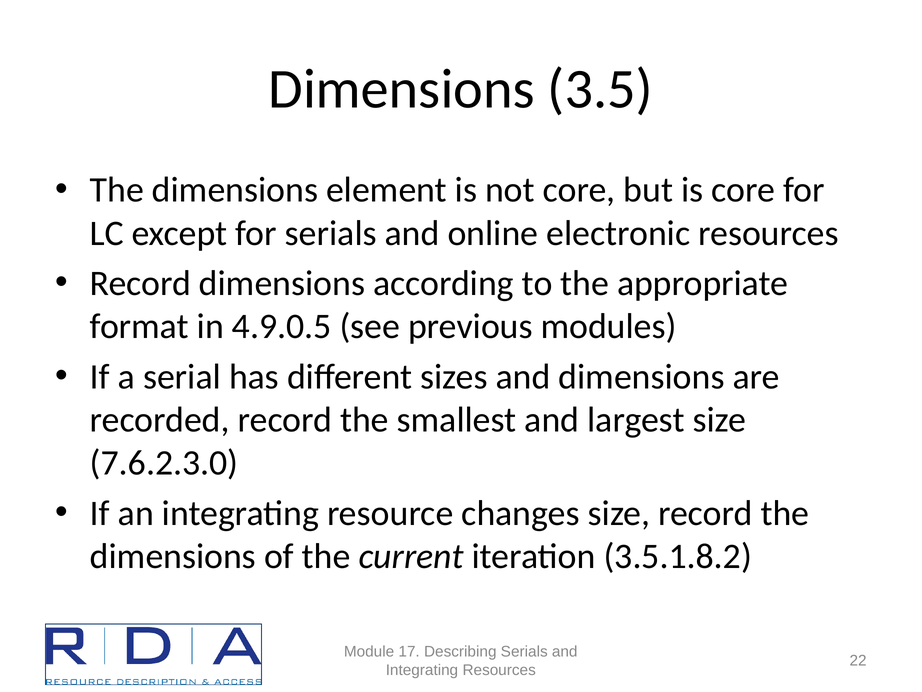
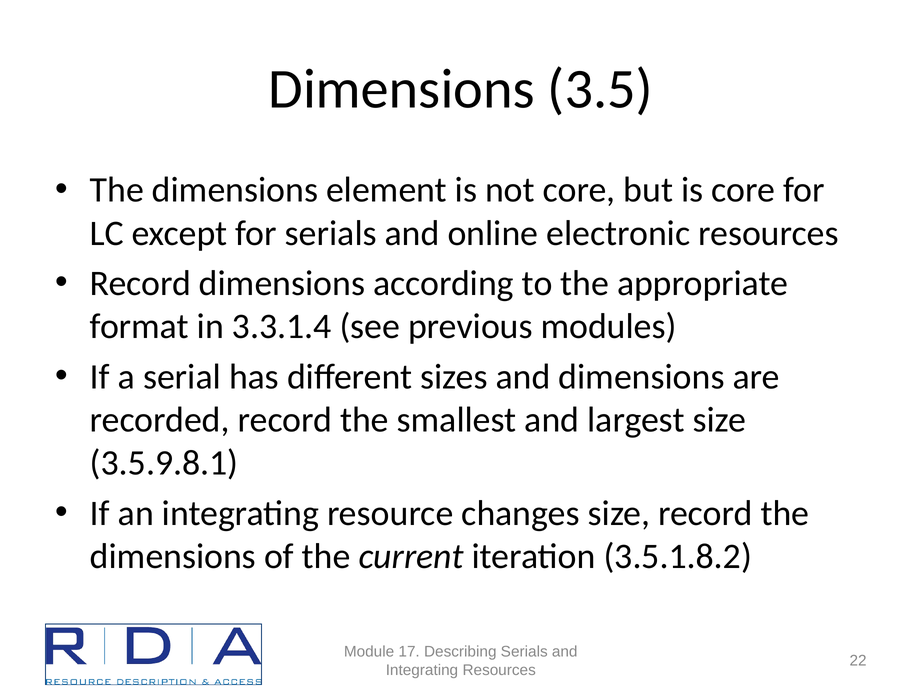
4.9.0.5: 4.9.0.5 -> 3.3.1.4 (282, 326)
7.6.2.3.0: 7.6.2.3.0 -> 3.5.9.8.1 (164, 463)
